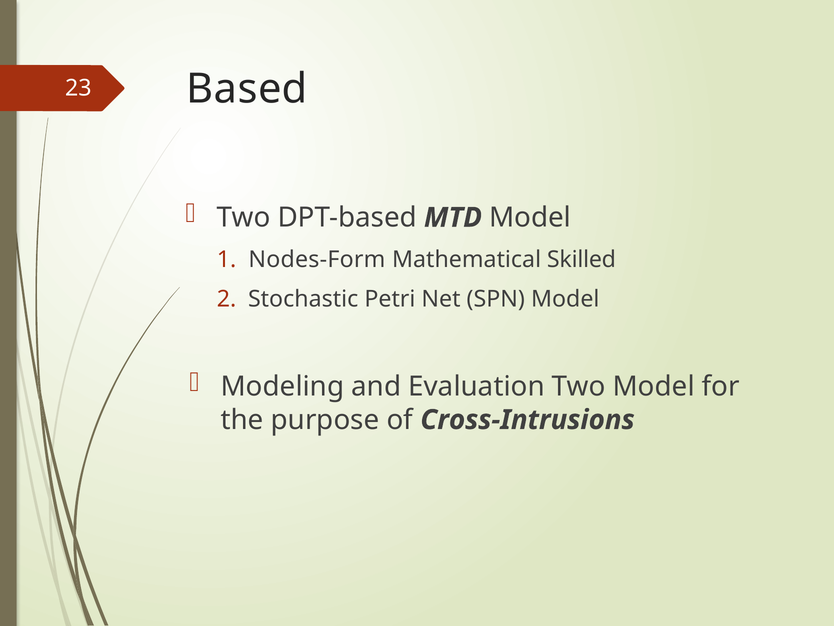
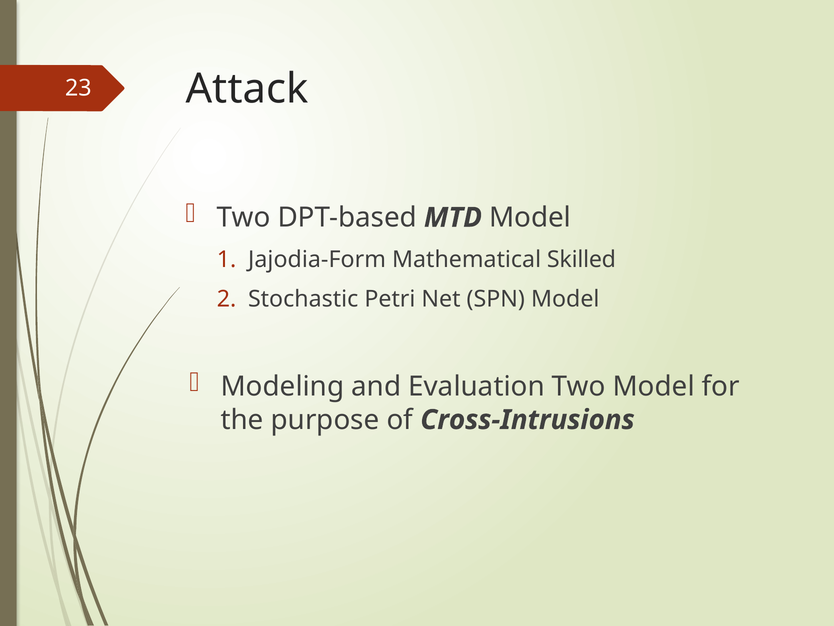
Based: Based -> Attack (247, 89)
Nodes-Form: Nodes-Form -> Jajodia-Form (317, 259)
